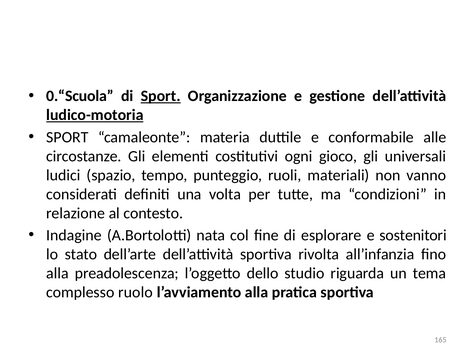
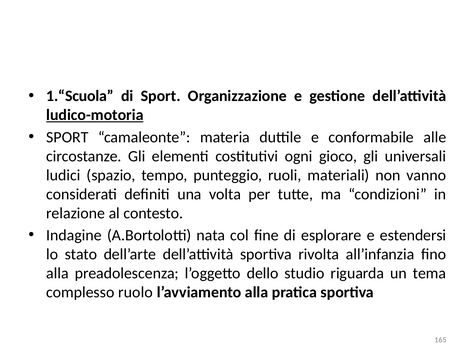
0.“Scuola: 0.“Scuola -> 1.“Scuola (80, 96)
Sport underline: present -> none (161, 96)
sostenitori: sostenitori -> estendersi (413, 235)
